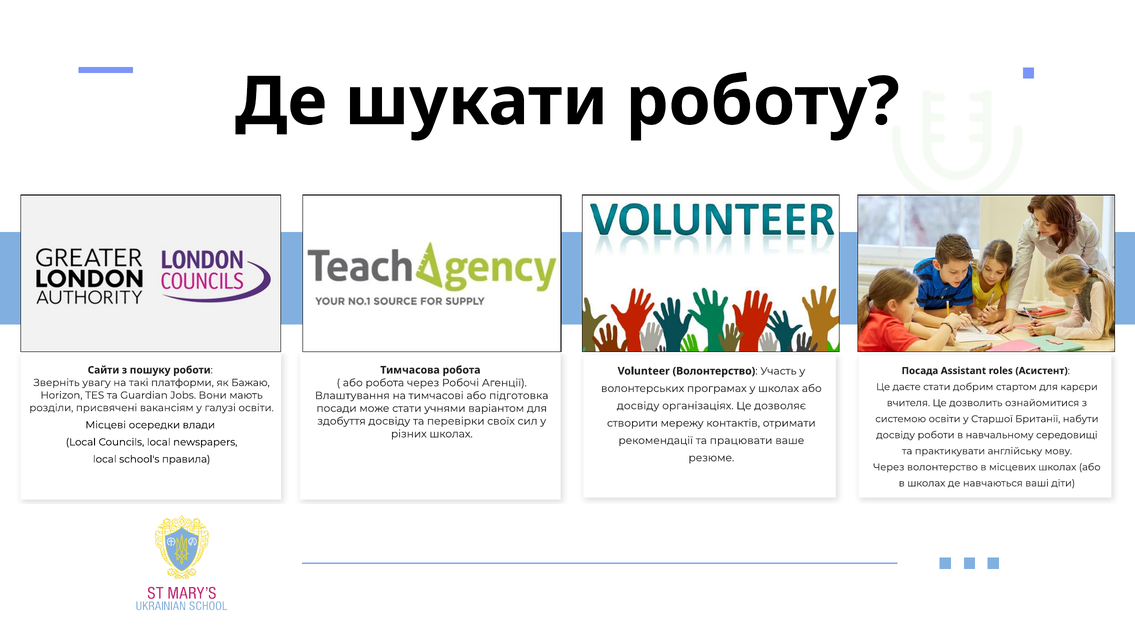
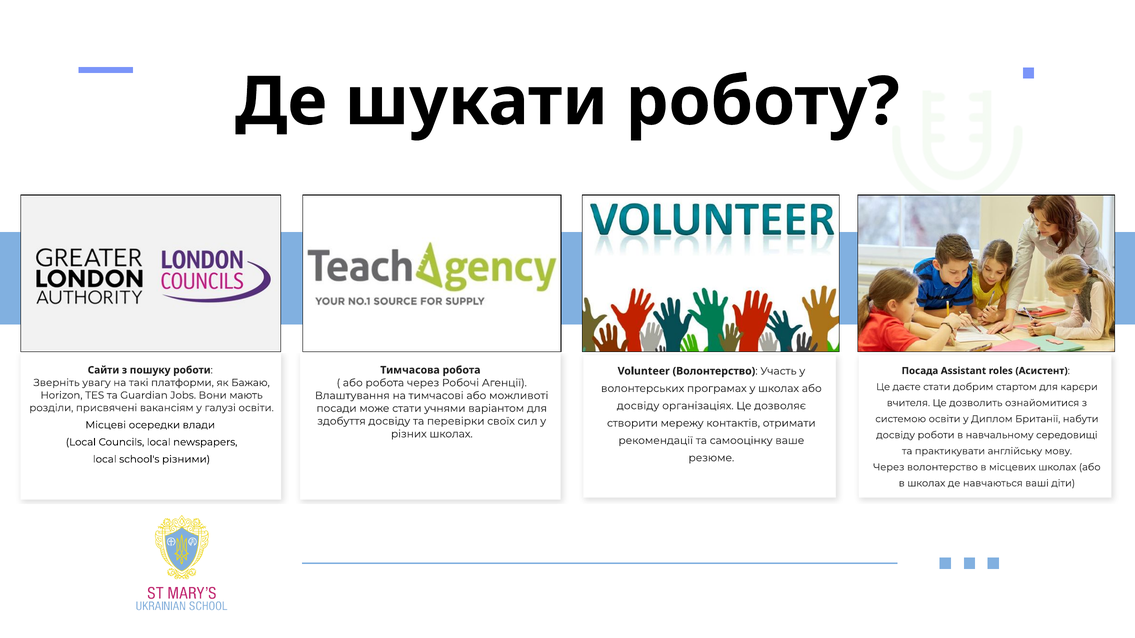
підготовка: підготовка -> можливоті (519, 396)
Старшої: Старшої -> Диплом (992, 419)
працювати: працювати -> самооцінку (741, 441)
правила: правила -> різними (186, 460)
